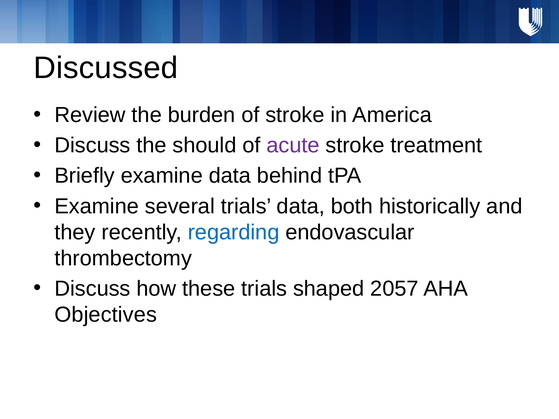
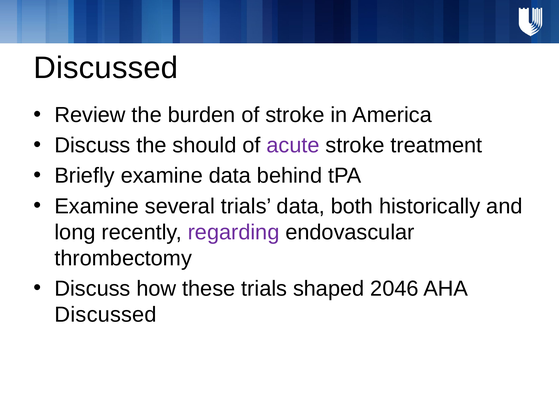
they: they -> long (75, 232)
regarding colour: blue -> purple (234, 232)
2057: 2057 -> 2046 (394, 289)
Objectives: Objectives -> Discussed (106, 315)
